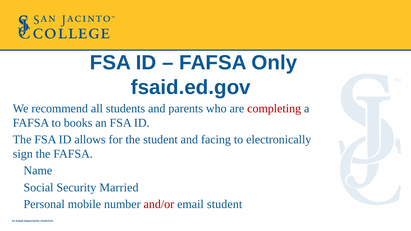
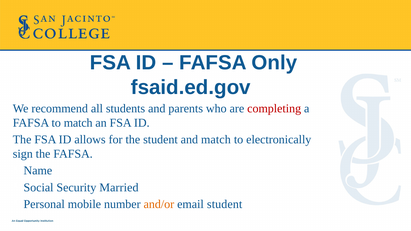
to books: books -> match (78, 123)
and facing: facing -> match (216, 140)
and/or colour: red -> orange (159, 204)
